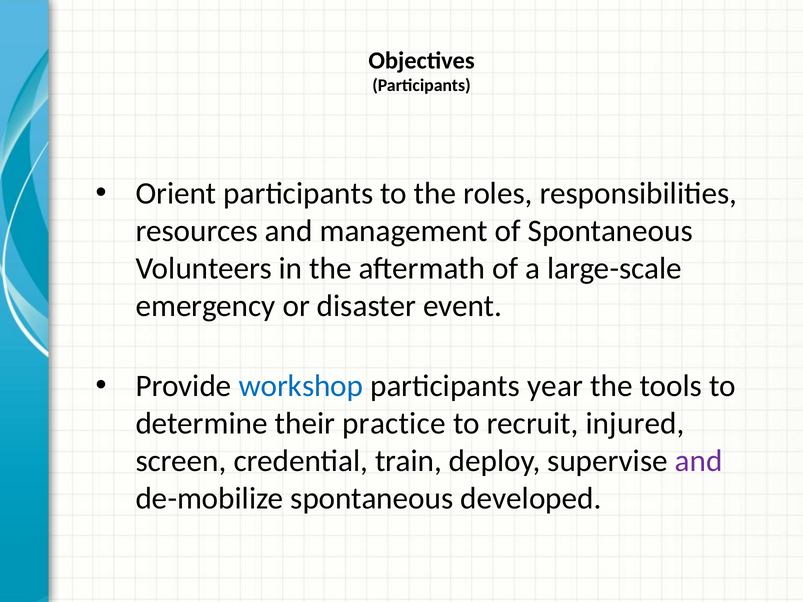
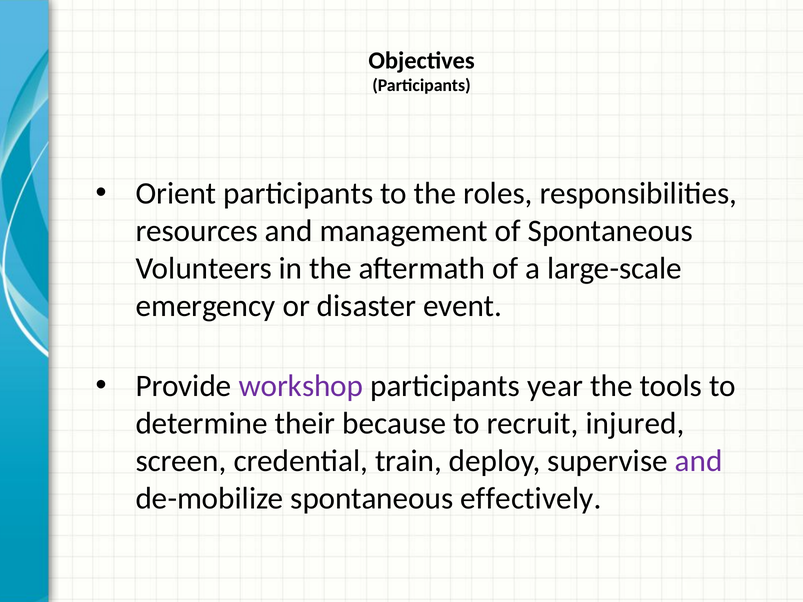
workshop colour: blue -> purple (301, 386)
practice: practice -> because (394, 424)
developed: developed -> effectively (531, 499)
